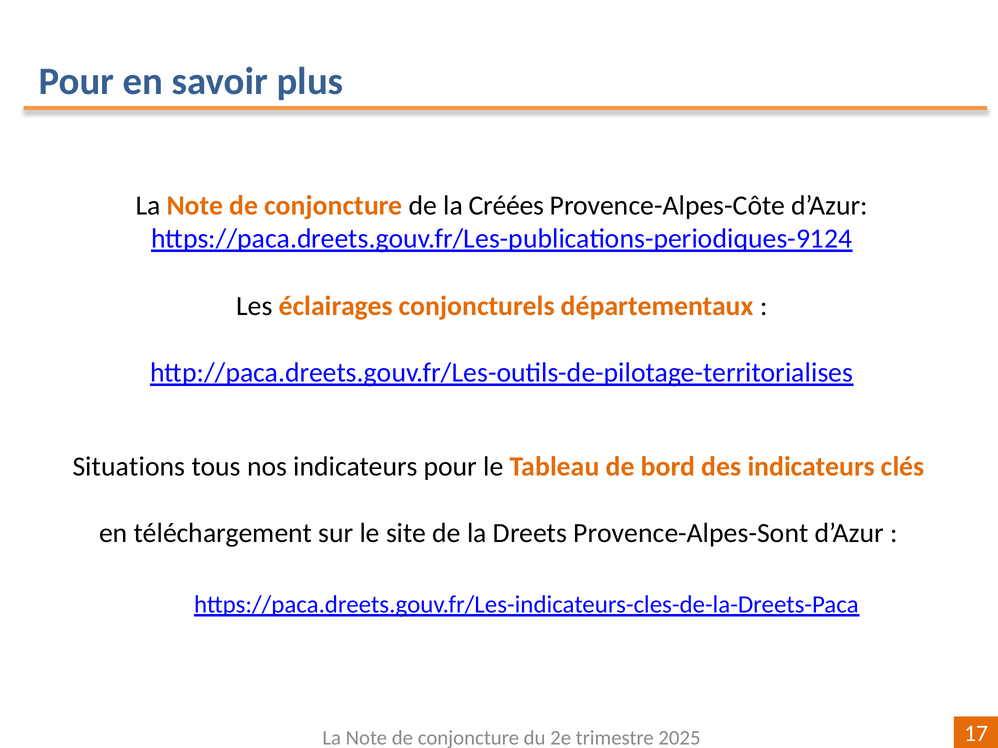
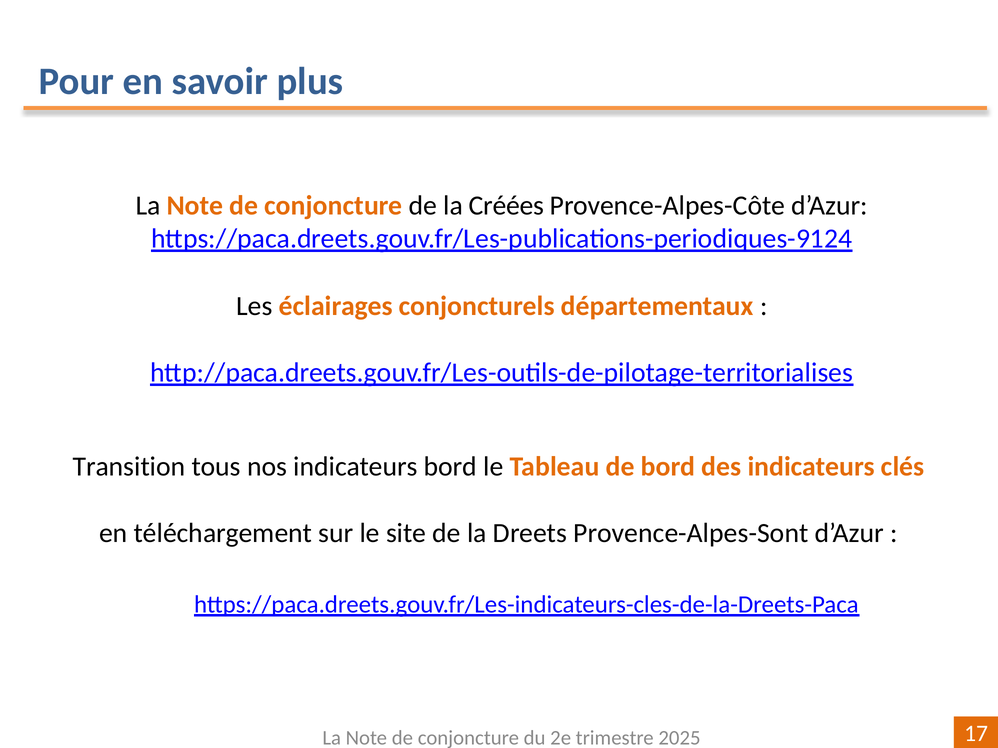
Situations: Situations -> Transition (129, 467)
indicateurs pour: pour -> bord (450, 467)
